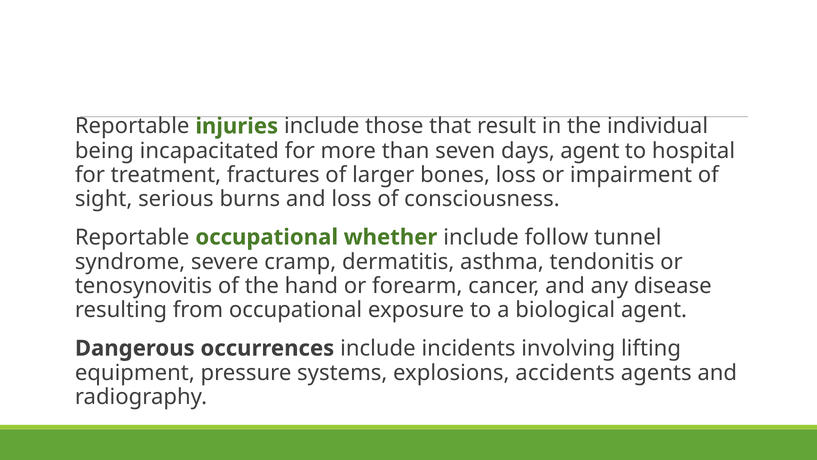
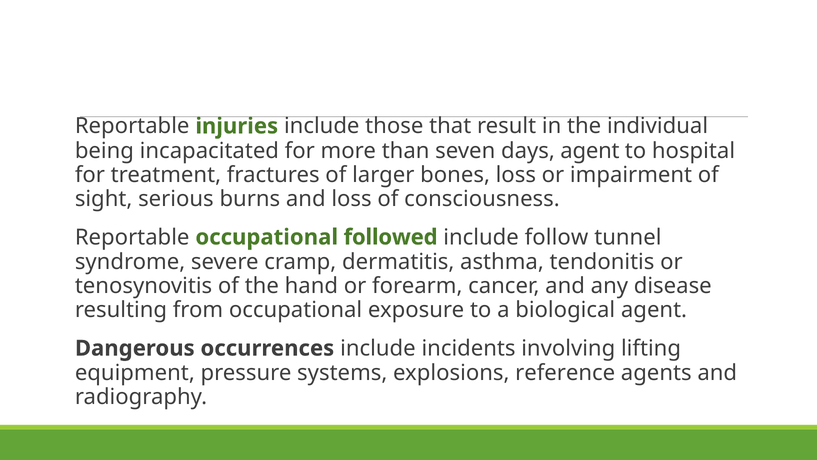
whether: whether -> followed (391, 237)
explosions accidents: accidents -> reference (565, 373)
